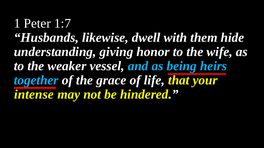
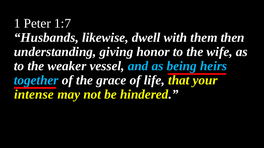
hide: hide -> then (233, 38)
